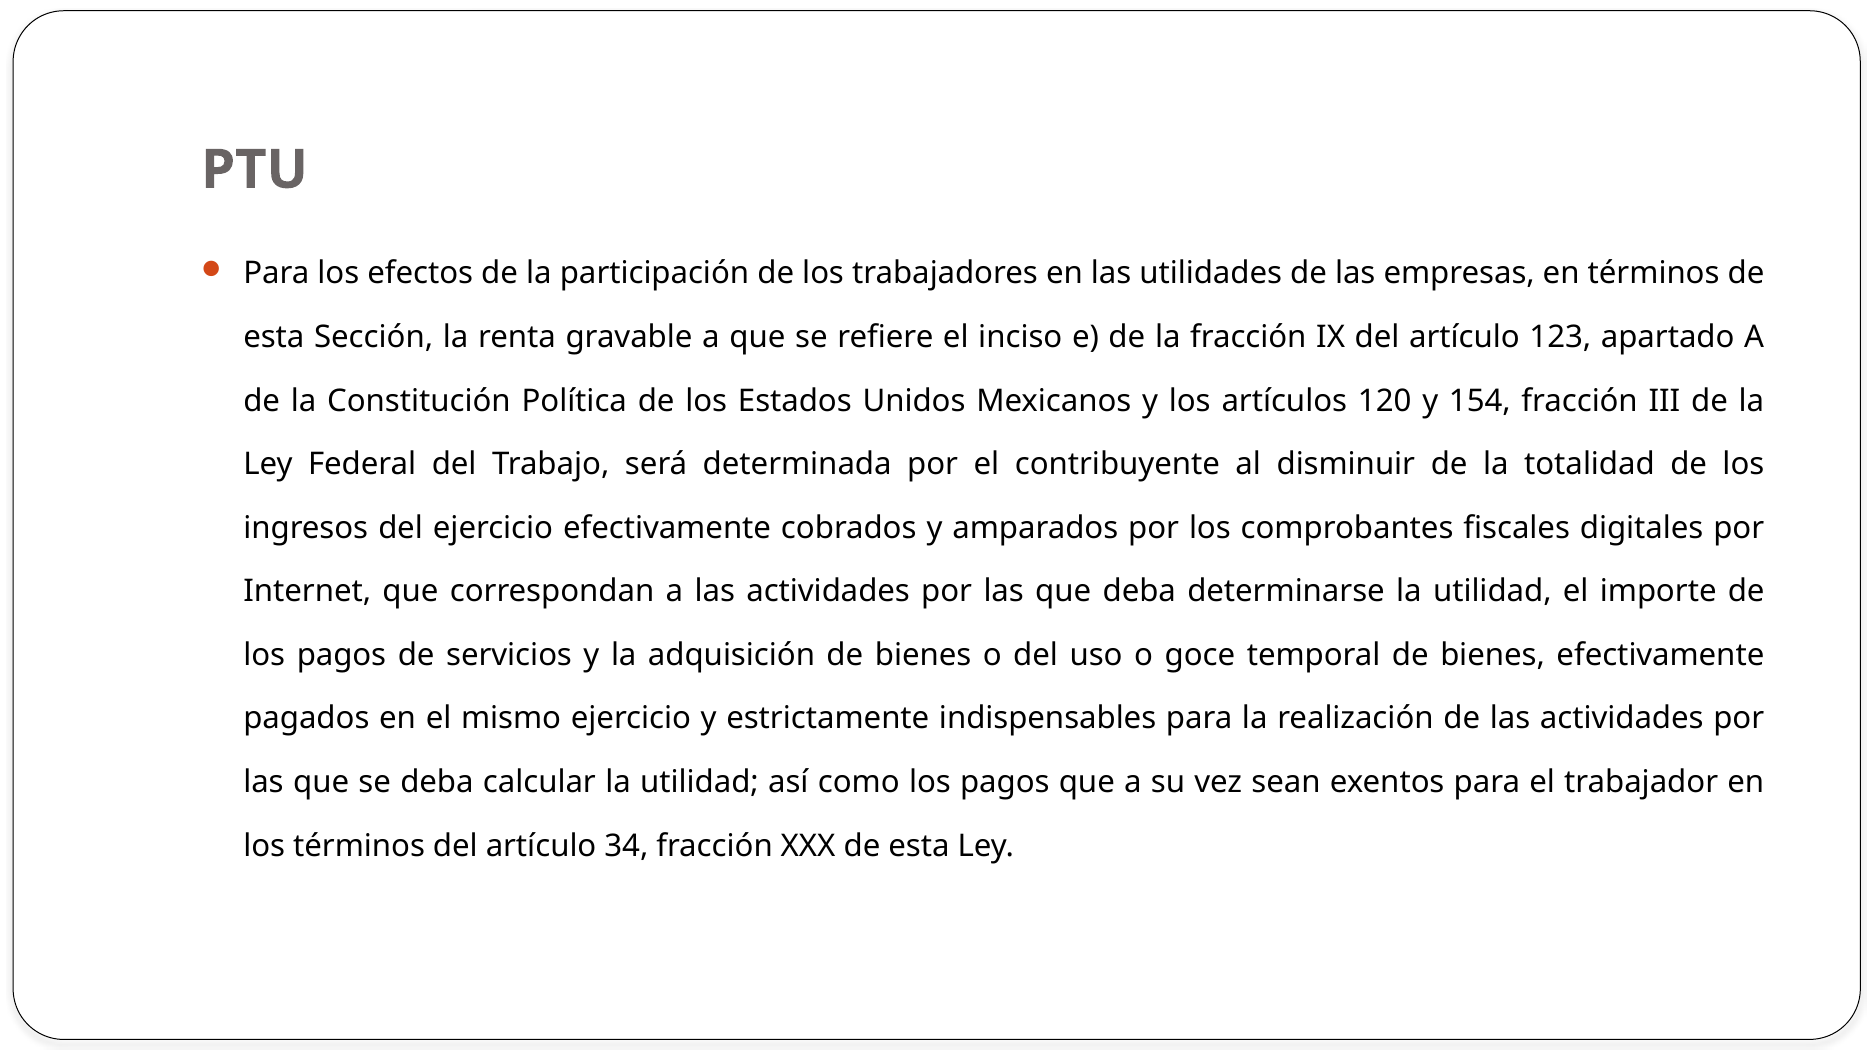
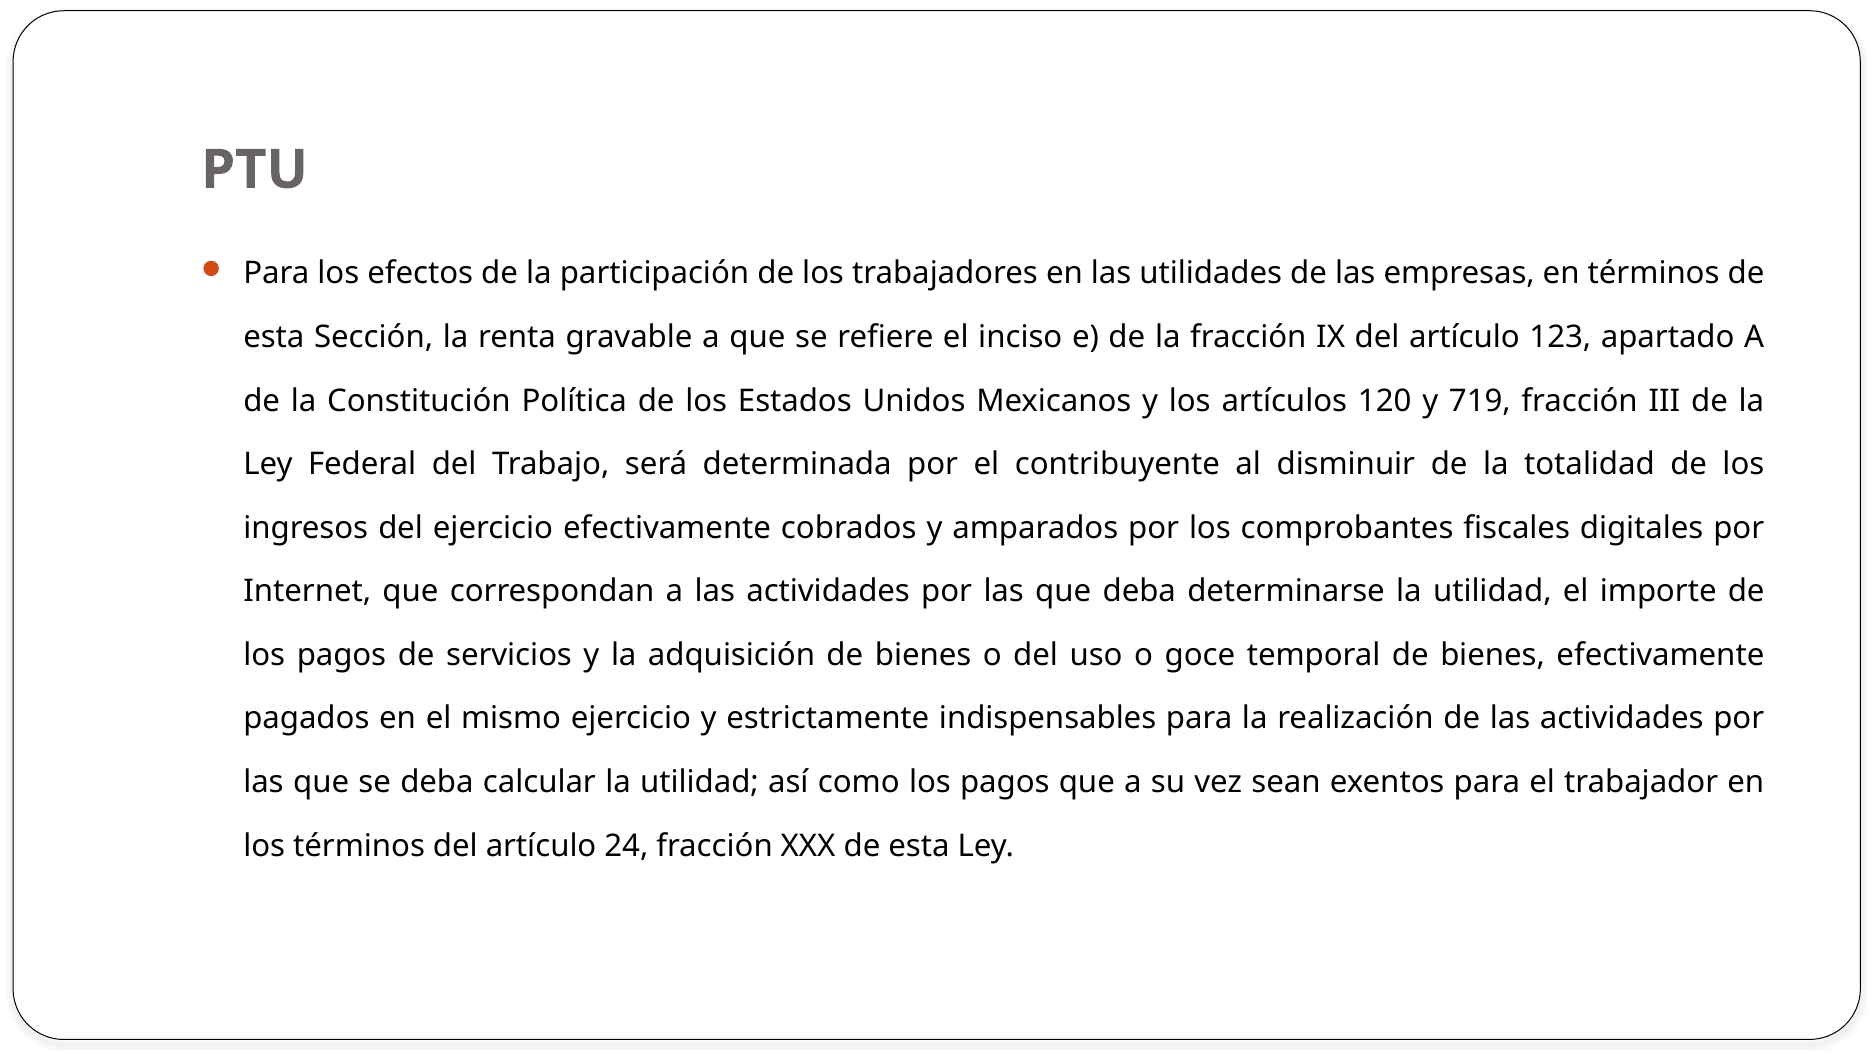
154: 154 -> 719 (1480, 401)
34: 34 -> 24 (626, 846)
